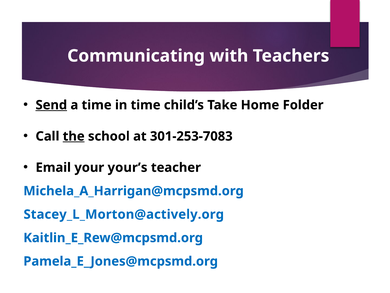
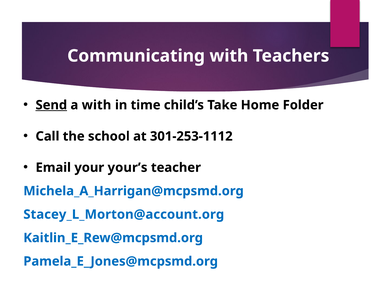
a time: time -> with (97, 105)
the underline: present -> none (74, 136)
301-253-7083: 301-253-7083 -> 301-253-1112 (191, 136)
Stacey_L_Morton@actively.org: Stacey_L_Morton@actively.org -> Stacey_L_Morton@account.org (124, 214)
